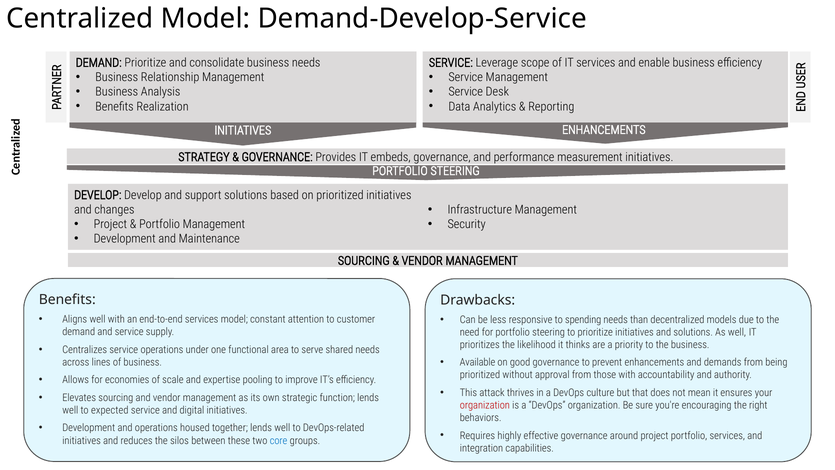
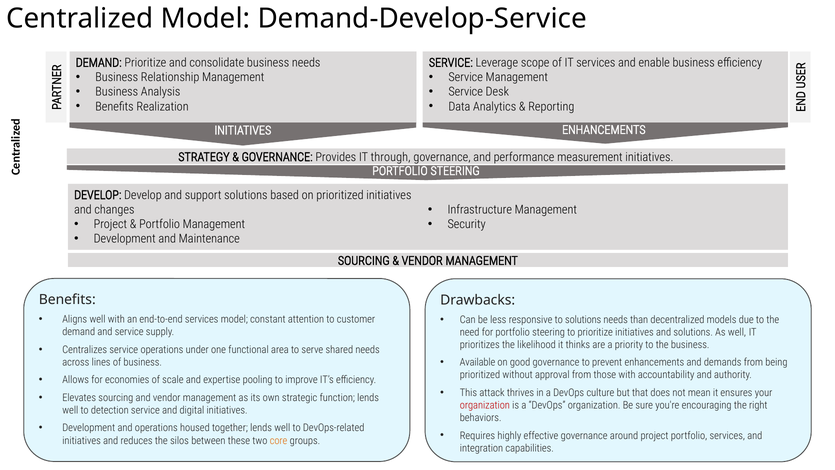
embeds: embeds -> through (391, 157)
to spending: spending -> solutions (583, 319)
expected: expected -> detection (110, 410)
core colour: blue -> orange (279, 440)
